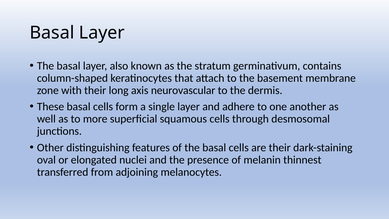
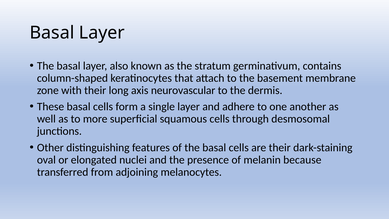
thinnest: thinnest -> because (302, 160)
